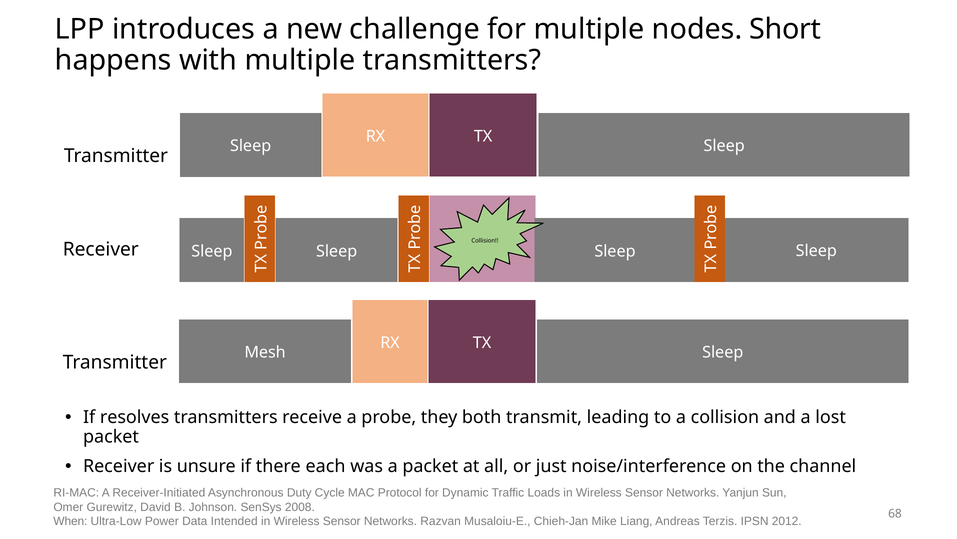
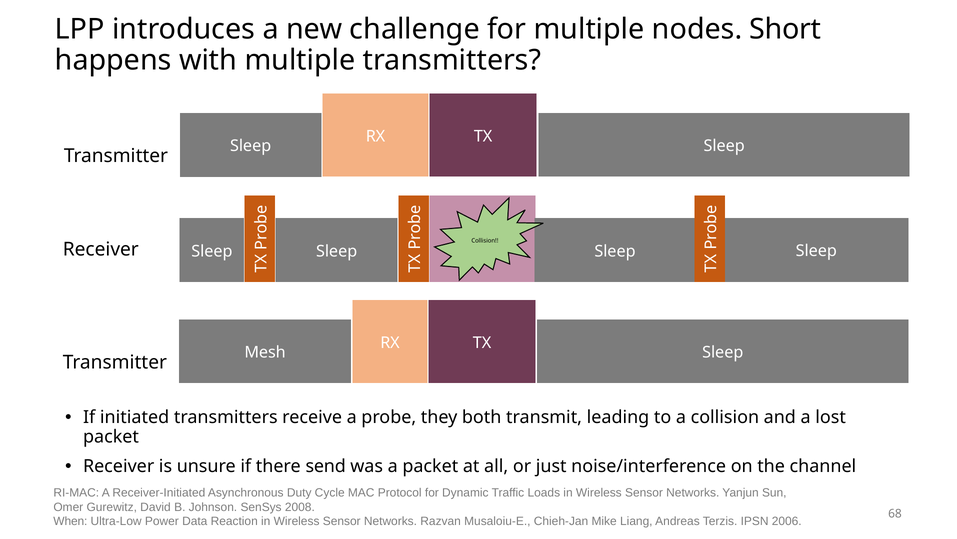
resolves: resolves -> initiated (135, 417)
each: each -> send (326, 466)
Intended: Intended -> Reaction (234, 520)
2012: 2012 -> 2006 (787, 520)
